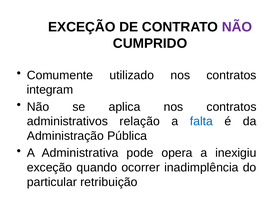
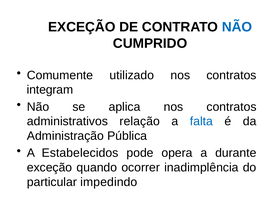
NÃO colour: purple -> blue (237, 27)
Administrativa: Administrativa -> Estabelecidos (80, 153)
inexigiu: inexigiu -> durante (236, 153)
retribuição: retribuição -> impedindo (109, 182)
